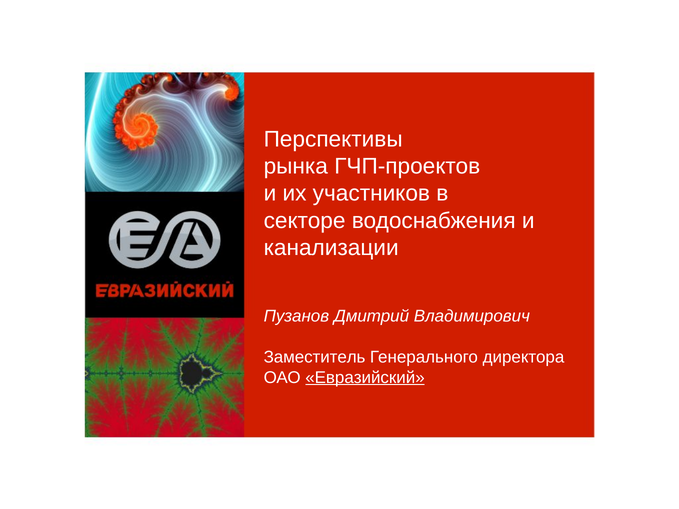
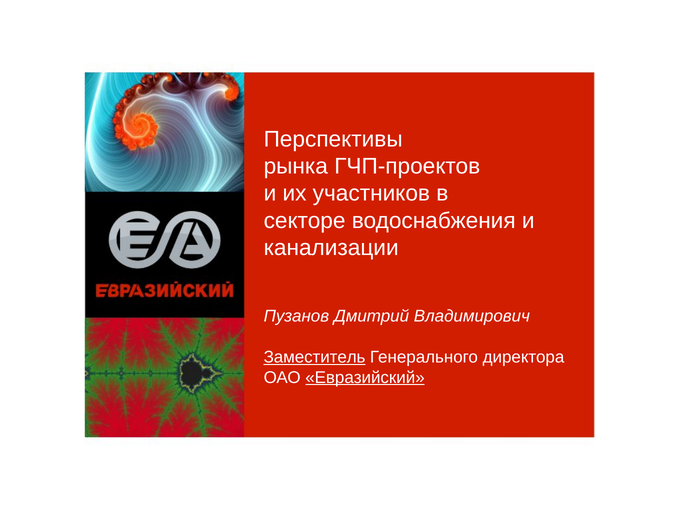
Заместитель underline: none -> present (315, 357)
